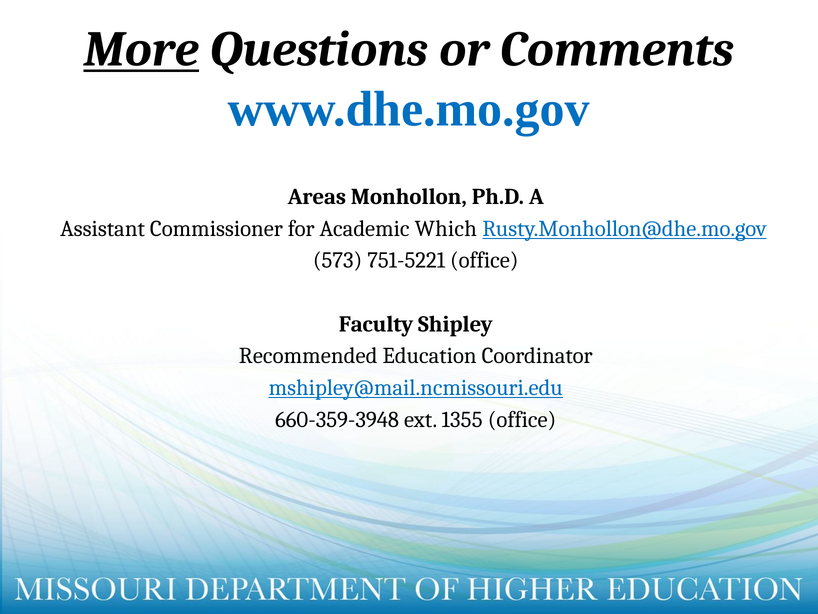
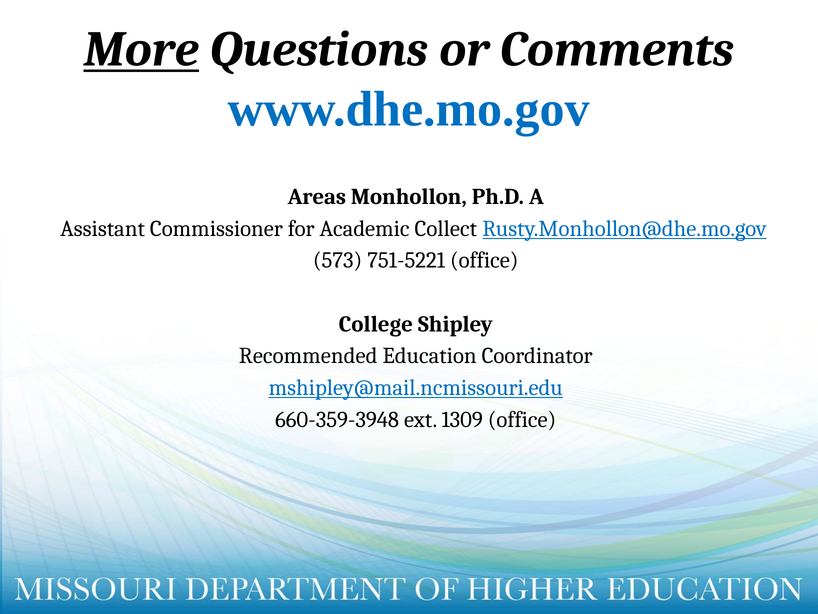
Which: Which -> Collect (446, 228)
Faculty: Faculty -> College (376, 324)
1355: 1355 -> 1309 (462, 419)
